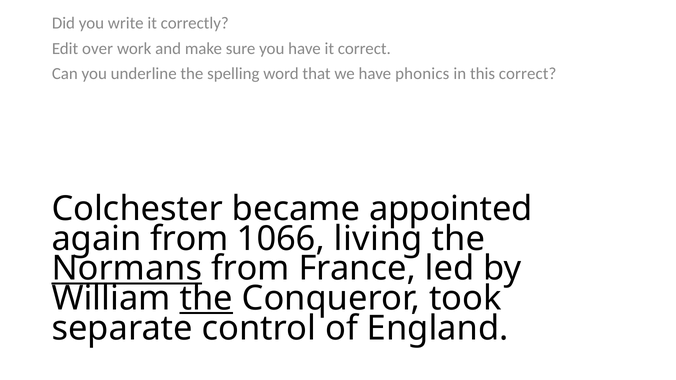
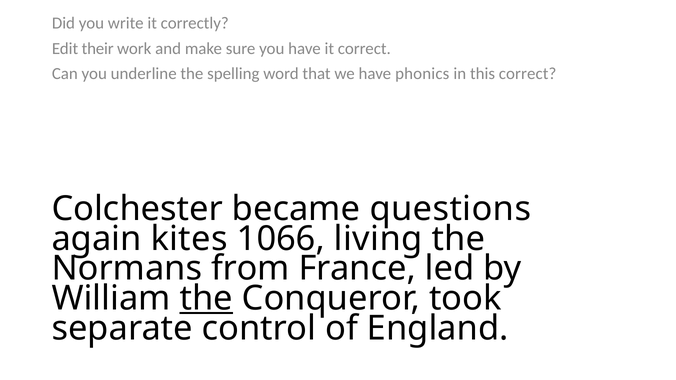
over: over -> their (98, 48)
appointed: appointed -> questions (450, 209)
again from: from -> kites (189, 239)
Normans underline: present -> none (127, 269)
